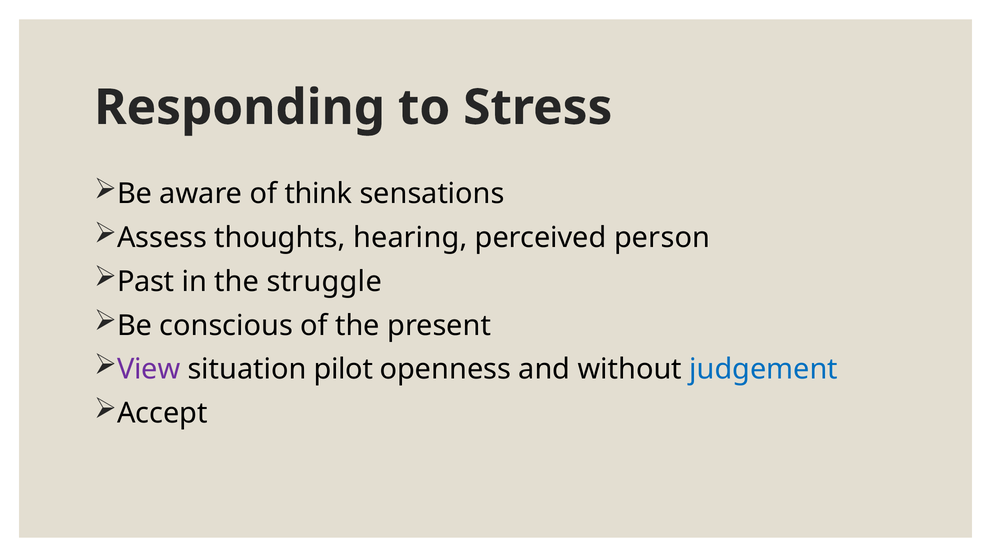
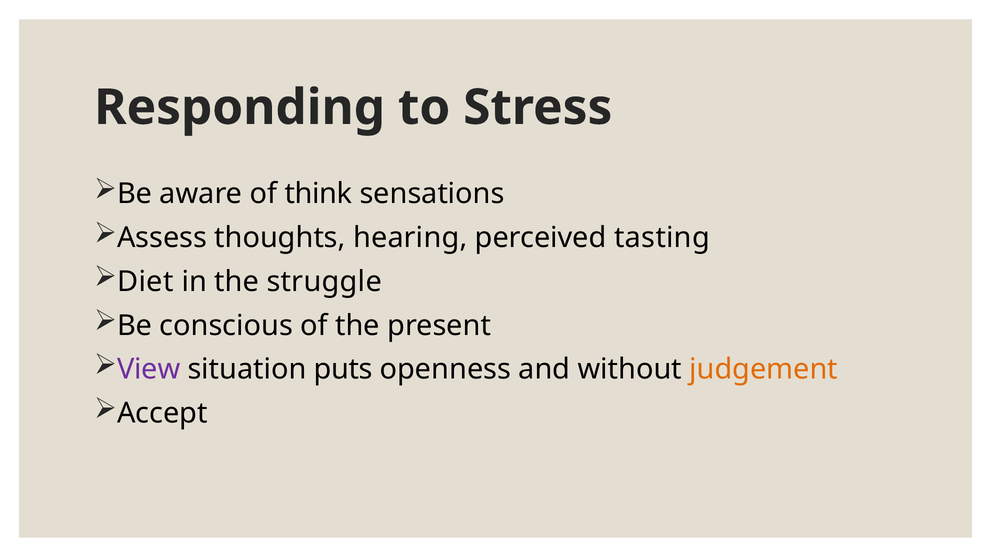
person: person -> tasting (662, 238)
Past: Past -> Diet (145, 282)
pilot: pilot -> puts (343, 370)
judgement colour: blue -> orange (764, 370)
